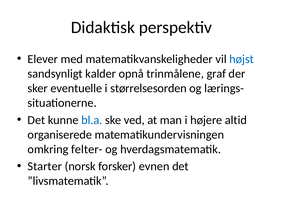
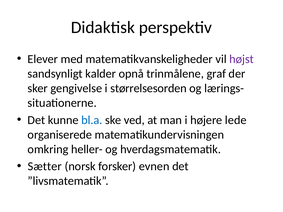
højst colour: blue -> purple (242, 59)
eventuelle: eventuelle -> gengivelse (76, 88)
altid: altid -> lede (236, 120)
felter-: felter- -> heller- (87, 149)
Starter: Starter -> Sætter (45, 167)
